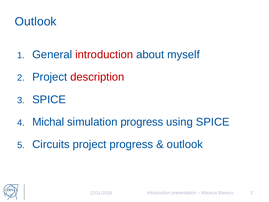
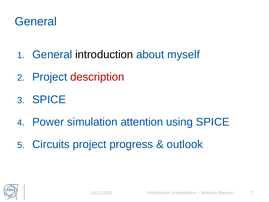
Outlook: Outlook -> General (36, 22)
introduction colour: red -> black (104, 55)
Michal: Michal -> Power (48, 122)
simulation progress: progress -> attention (142, 122)
